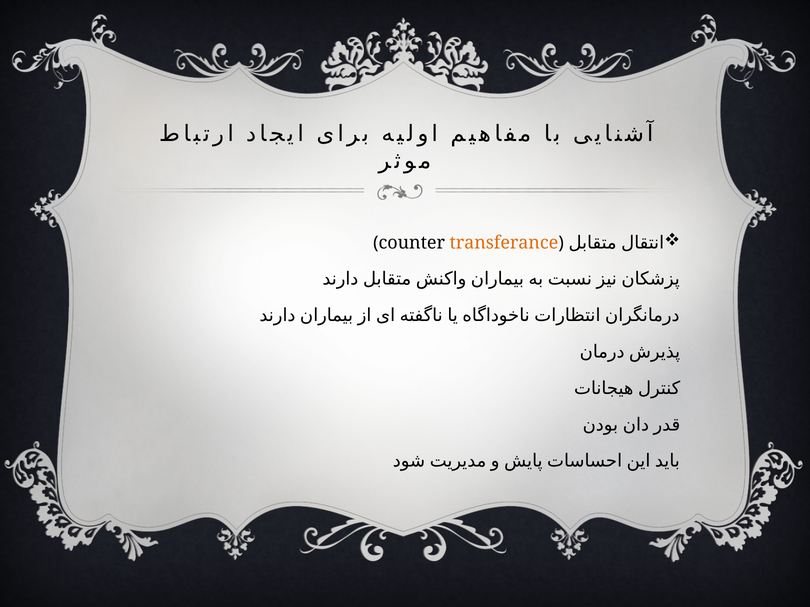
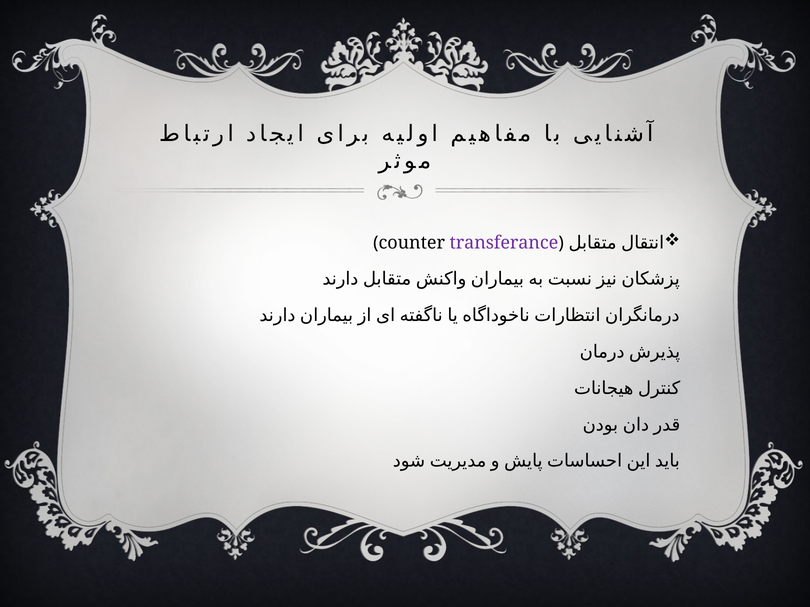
transferance colour: orange -> purple (504, 243)
